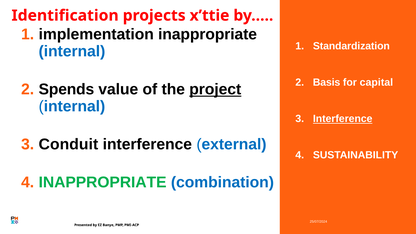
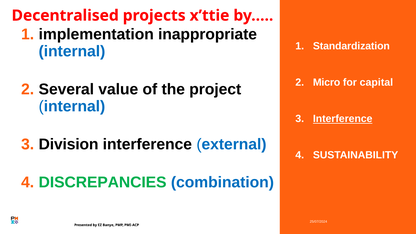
Identification: Identification -> Decentralised (65, 16)
Basis: Basis -> Micro (327, 82)
Spends: Spends -> Several (66, 89)
project underline: present -> none (215, 89)
Conduit: Conduit -> Division (69, 144)
INAPPROPRIATE: INAPPROPRIATE -> DISCREPANCIES (103, 182)
